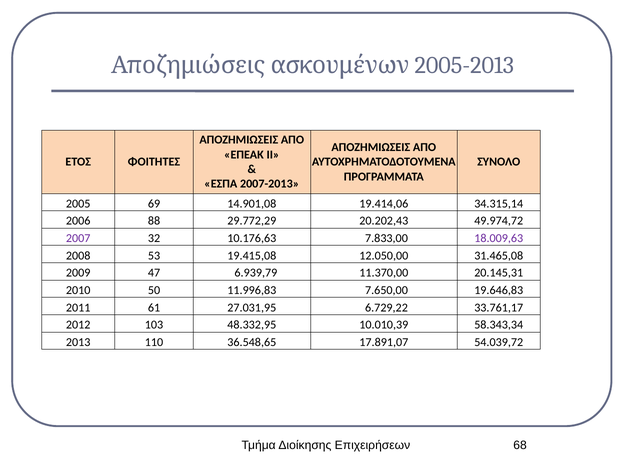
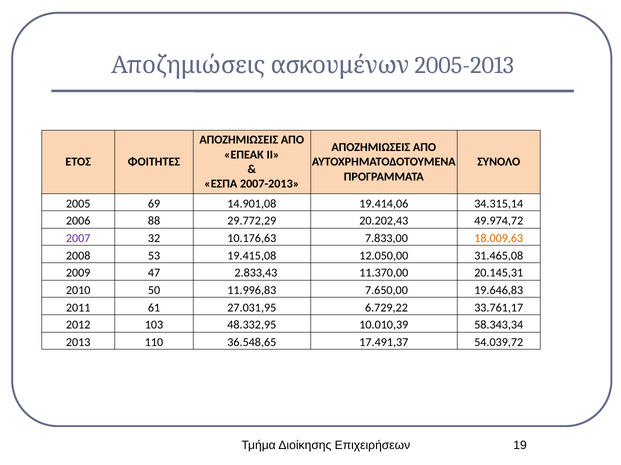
18.009,63 colour: purple -> orange (499, 239)
6.939,79: 6.939,79 -> 2.833,43 (256, 273)
17.891,07: 17.891,07 -> 17.491,37 (384, 343)
68: 68 -> 19 (520, 446)
